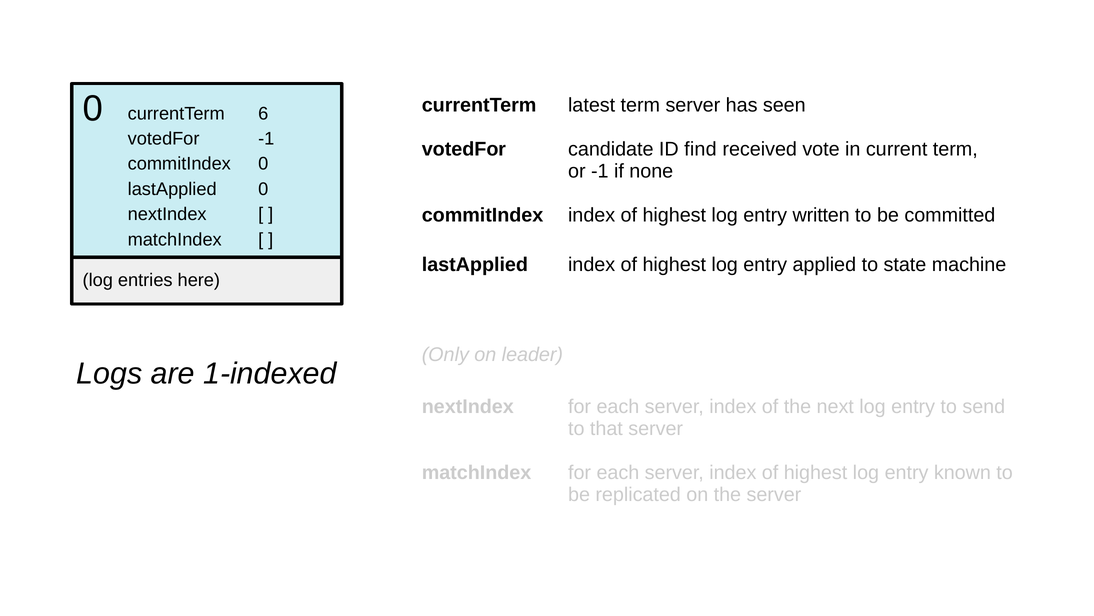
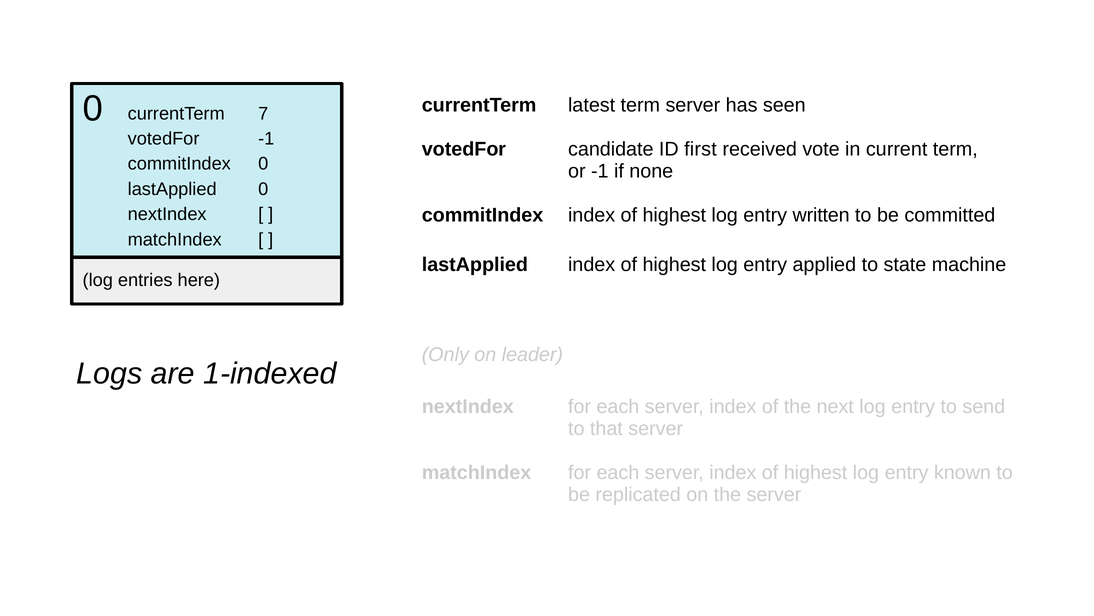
6: 6 -> 7 (263, 114)
find: find -> first (700, 149)
